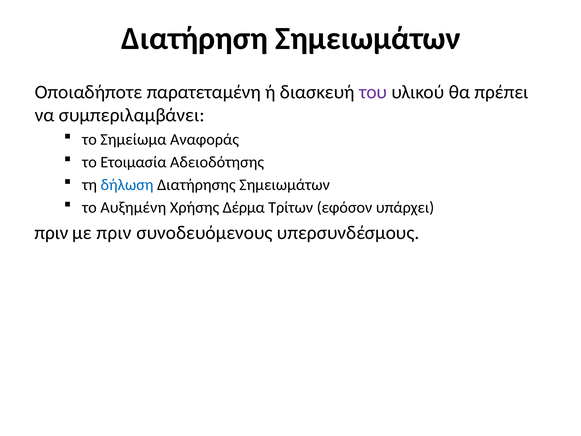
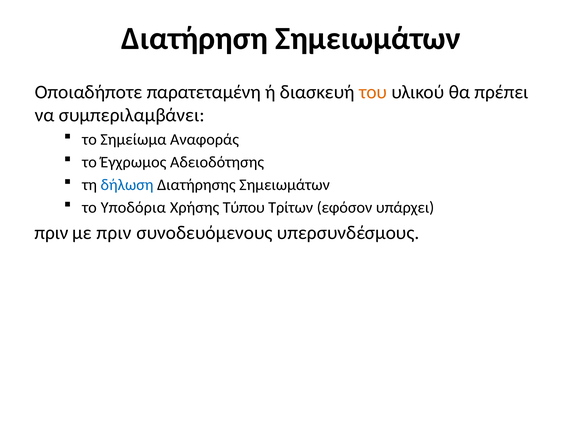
του colour: purple -> orange (373, 92)
Ετοιμασία: Ετοιμασία -> Έγχρωμος (133, 162)
Αυξημένη: Αυξημένη -> Υποδόρια (133, 207)
Δέρμα: Δέρμα -> Τύπου (244, 207)
